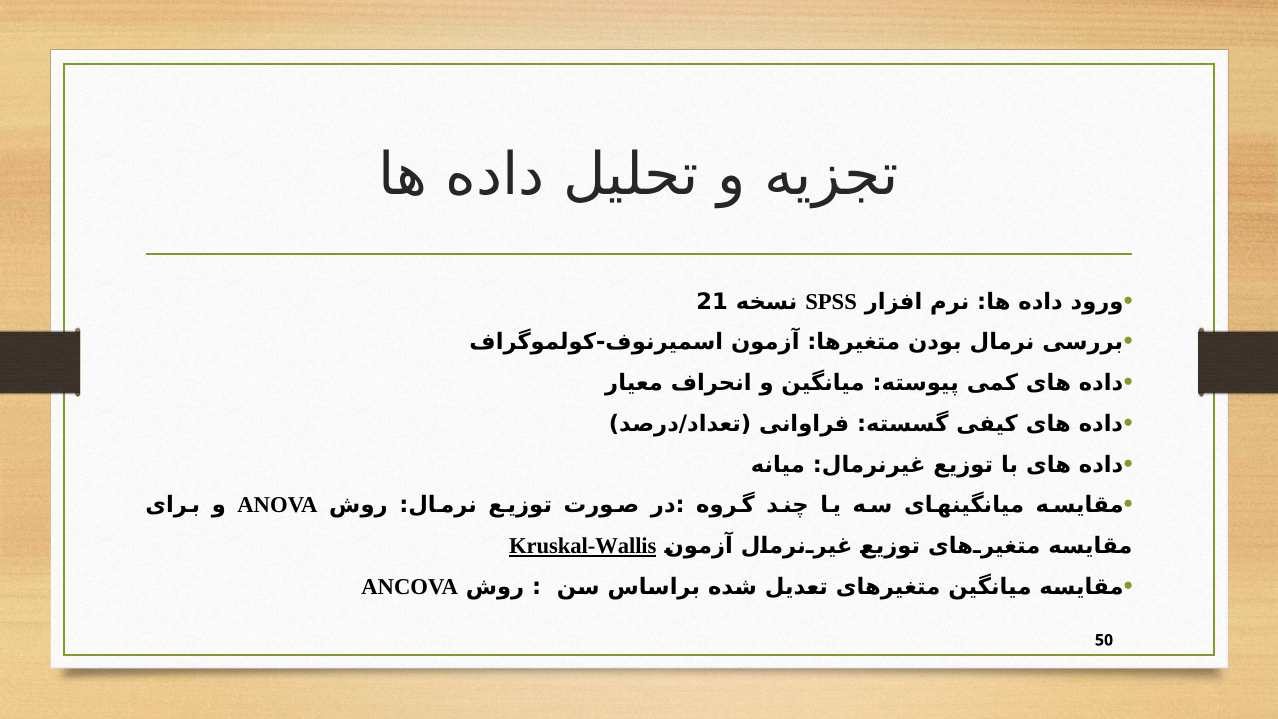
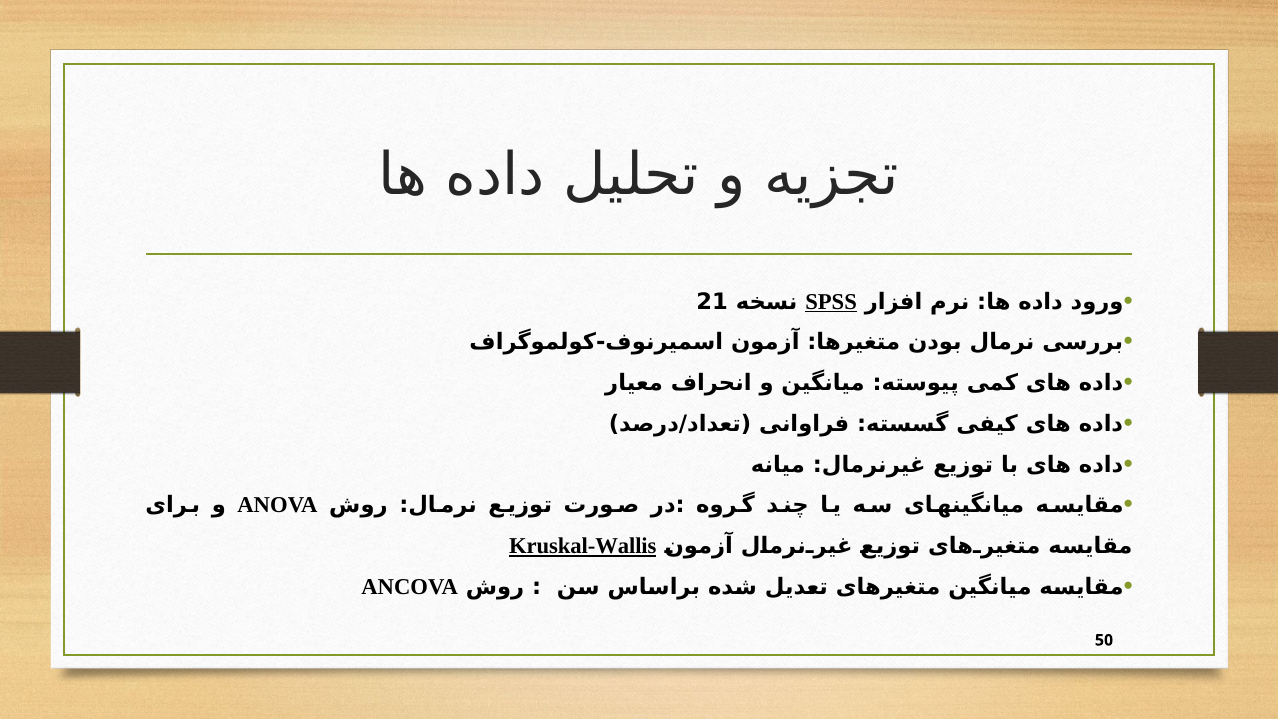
SPSS underline: none -> present (831, 302)
